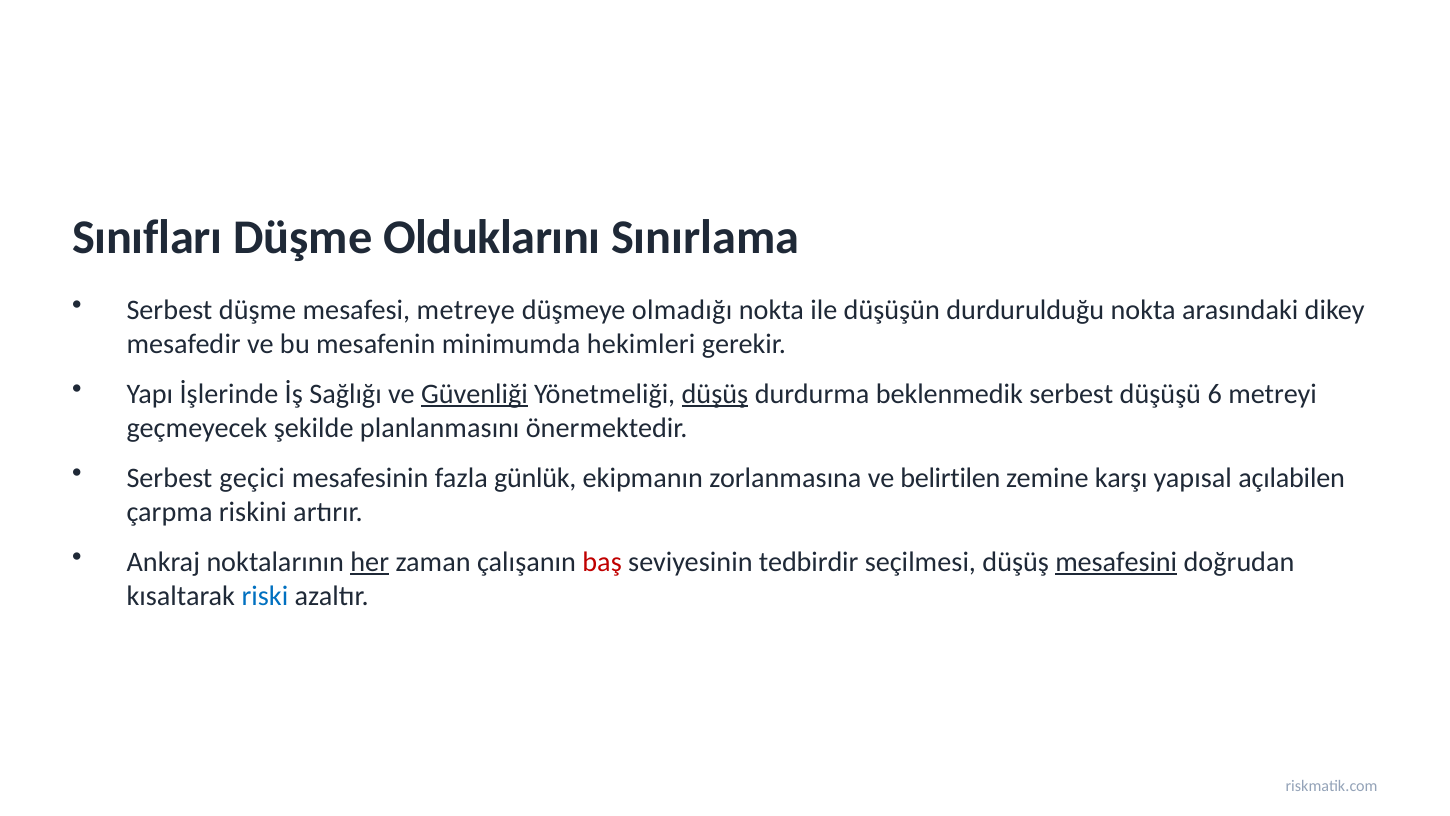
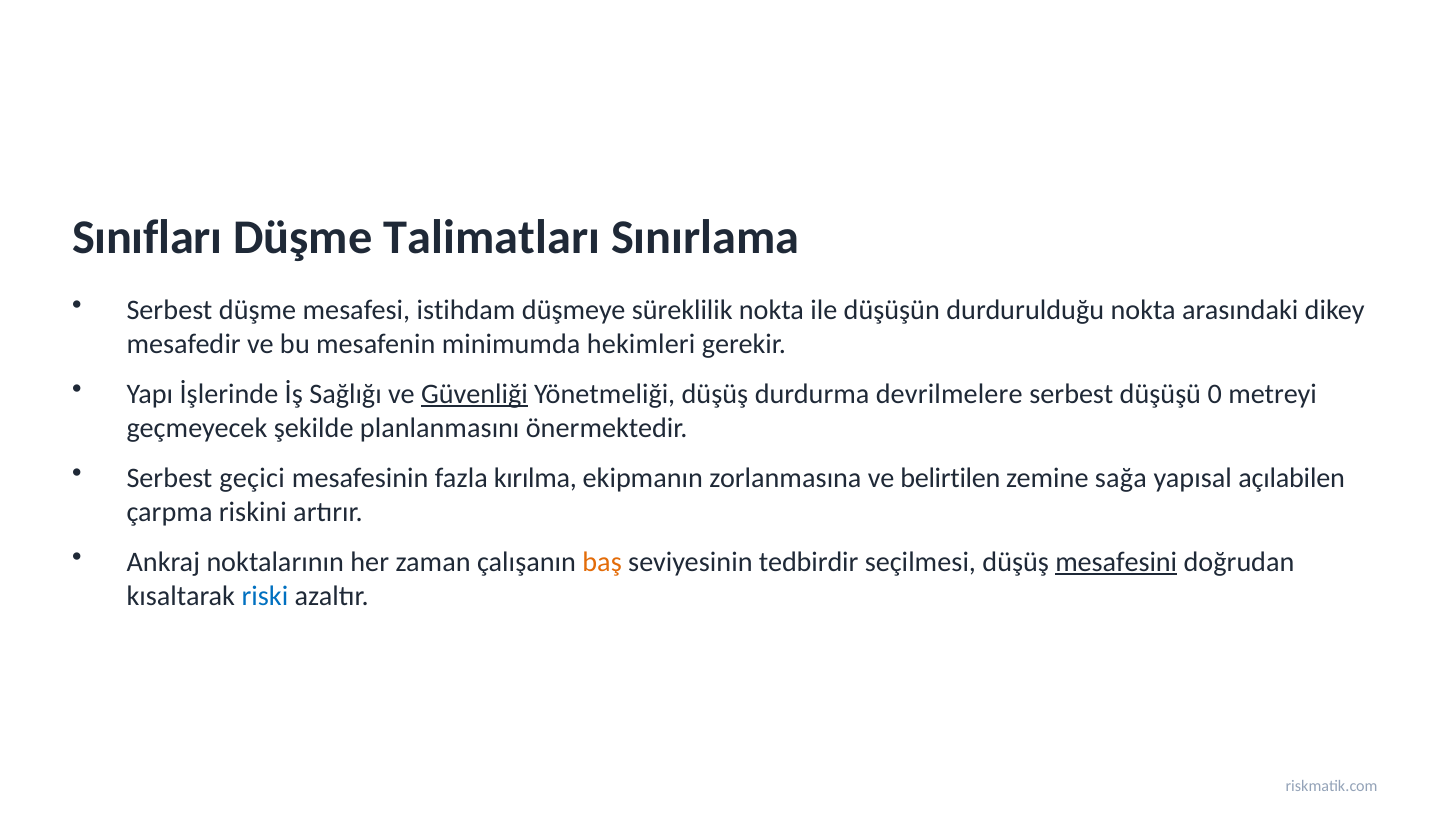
Olduklarını: Olduklarını -> Talimatları (492, 237)
metreye: metreye -> istihdam (466, 310)
olmadığı: olmadığı -> süreklilik (682, 310)
düşüş underline: present -> none (715, 394)
beklenmedik: beklenmedik -> devrilmelere (949, 394)
6: 6 -> 0 (1215, 394)
günlük: günlük -> kırılma (535, 478)
karşı: karşı -> sağa (1121, 478)
her underline: present -> none (370, 562)
baş colour: red -> orange (602, 562)
